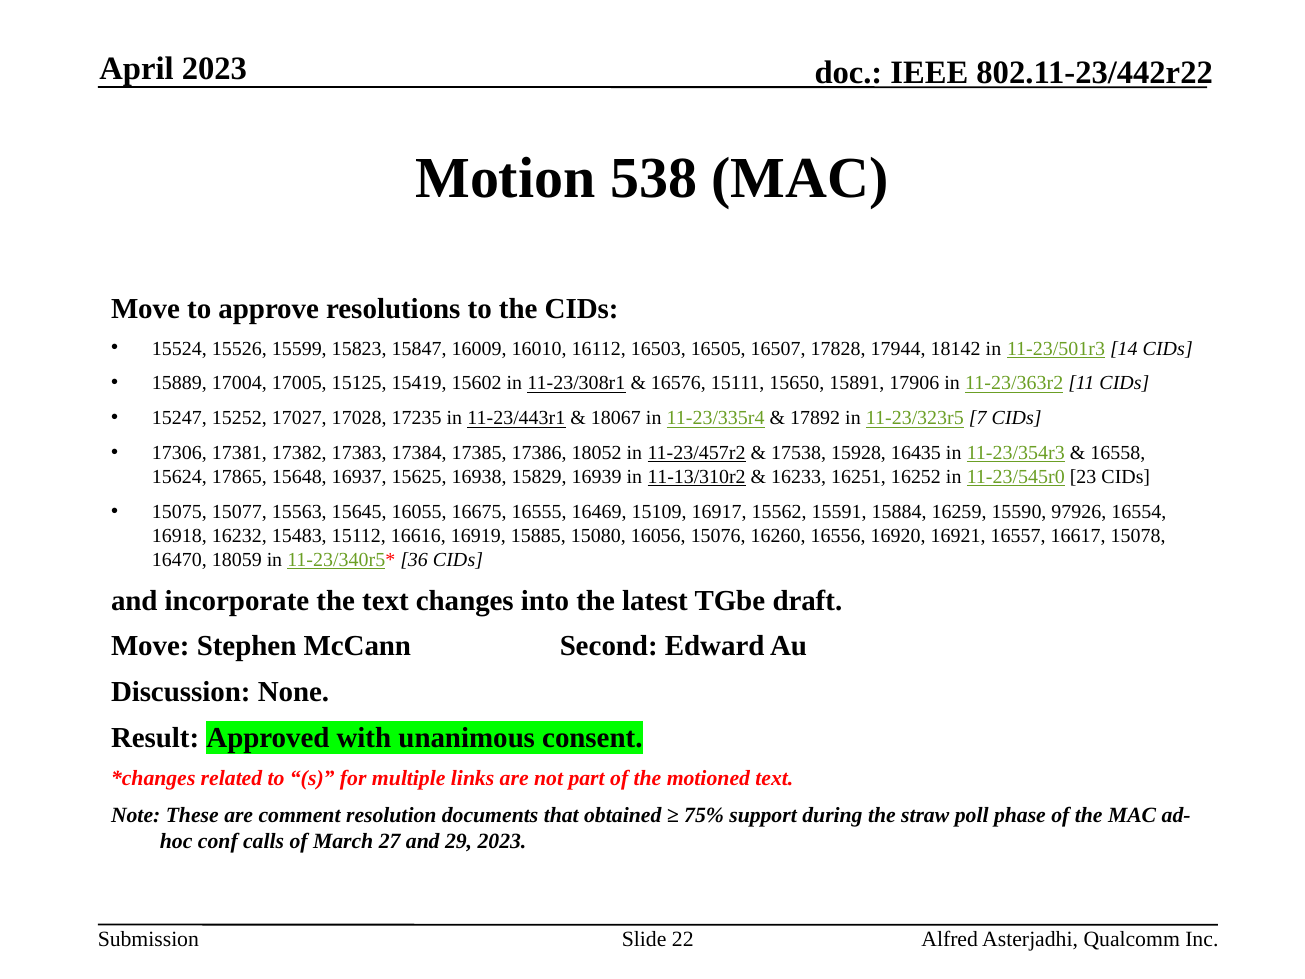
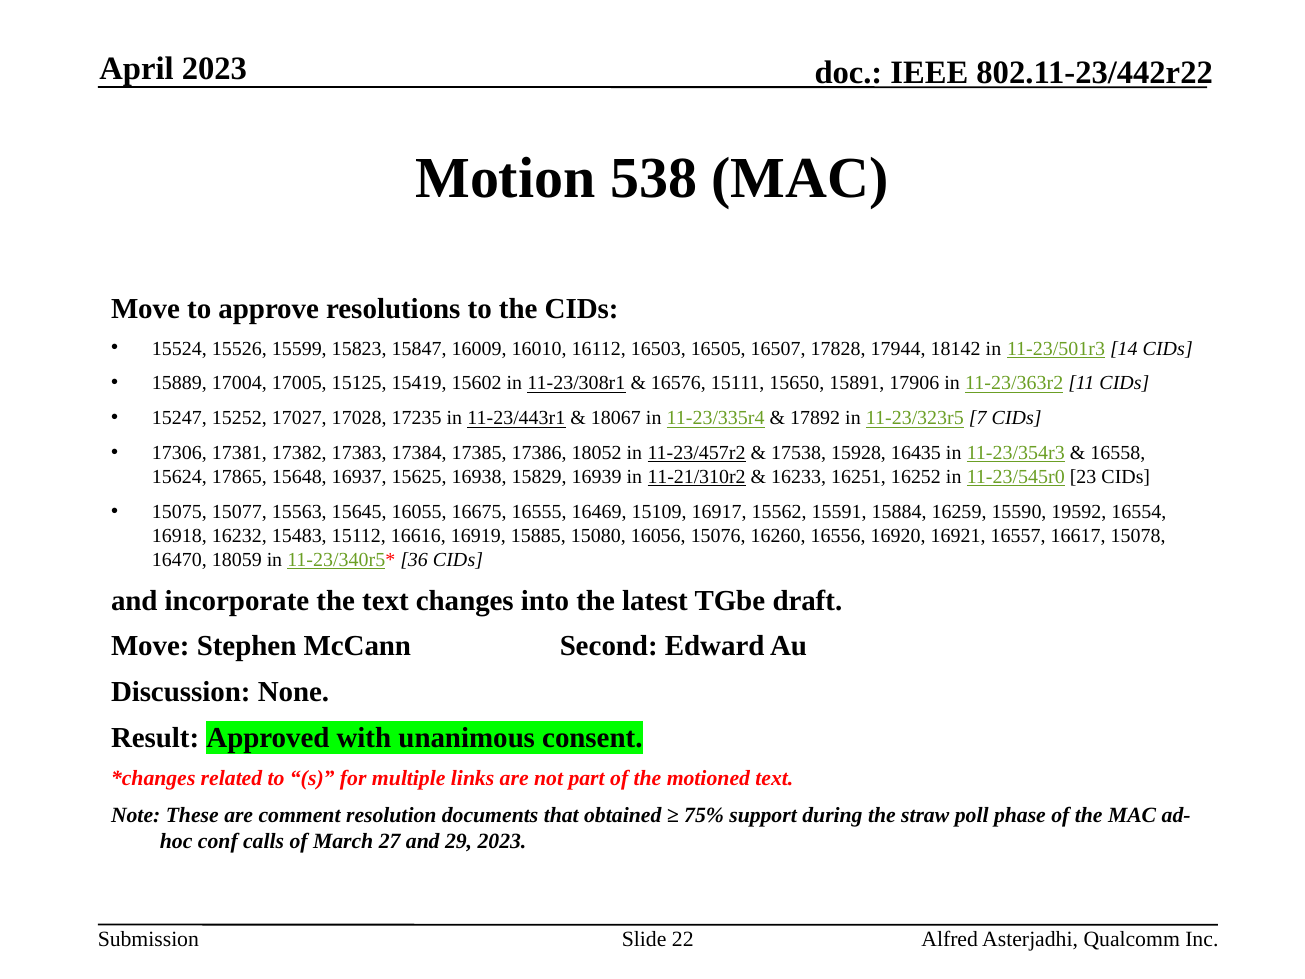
11-13/310r2: 11-13/310r2 -> 11-21/310r2 (697, 477)
97926: 97926 -> 19592 (1079, 512)
